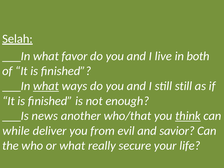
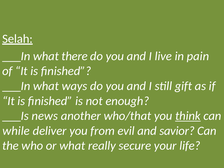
favor: favor -> there (75, 56)
both: both -> pain (198, 56)
what underline: present -> none (46, 86)
still still: still -> gift (183, 86)
